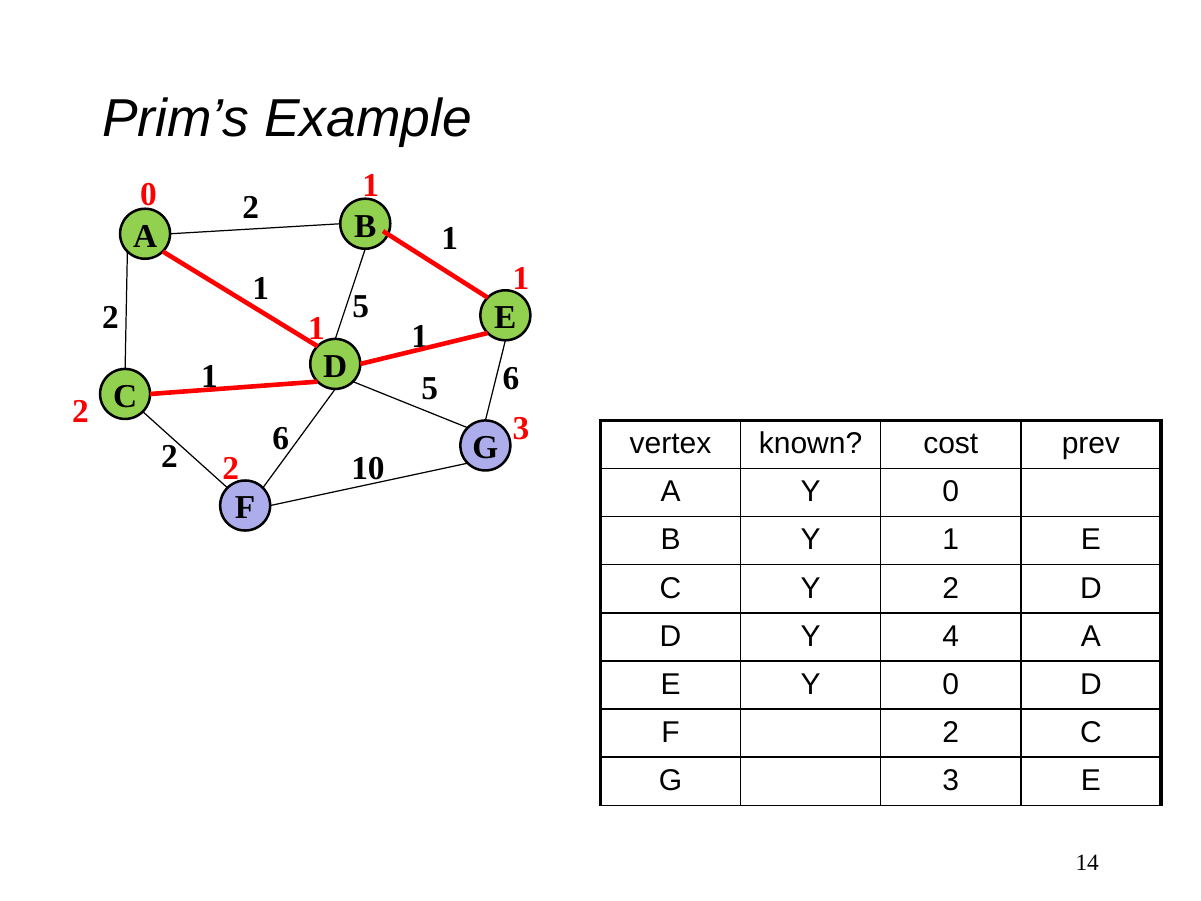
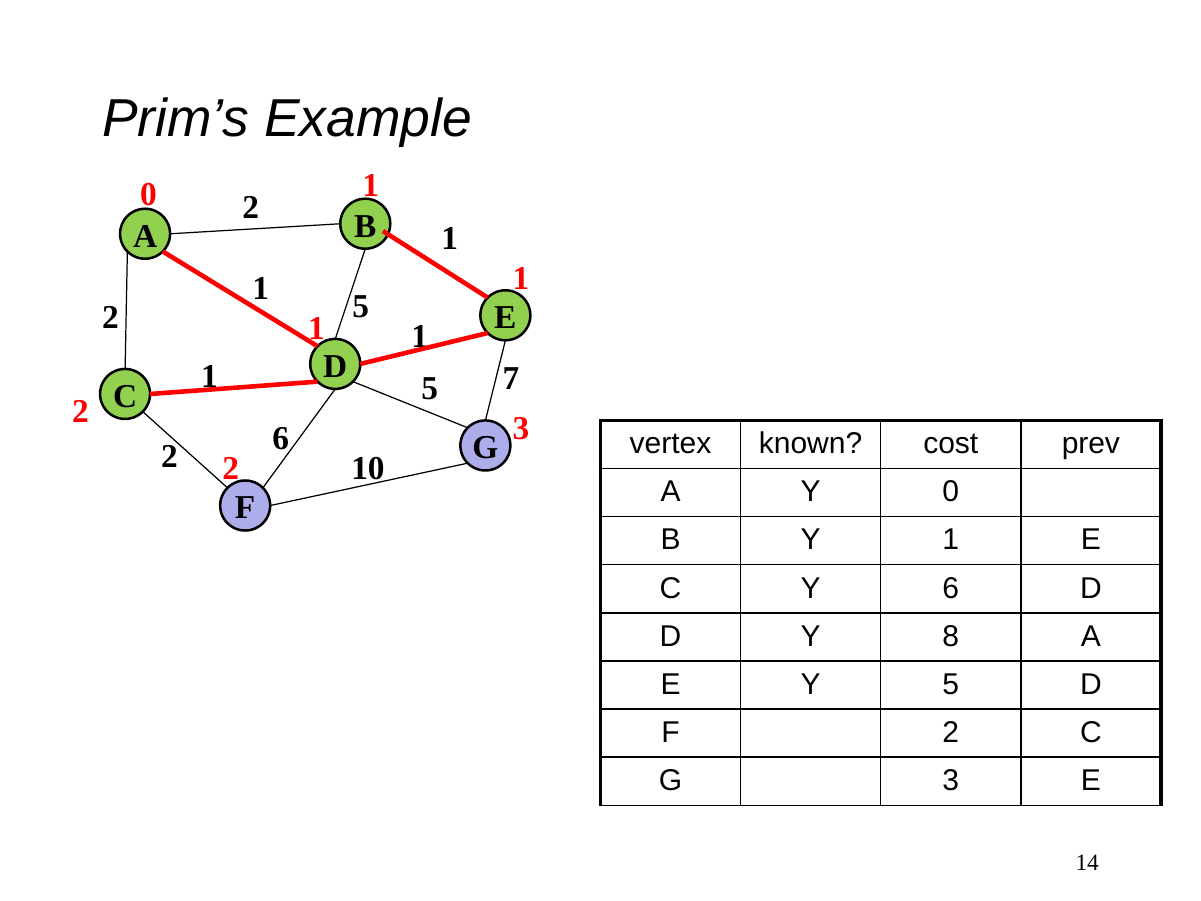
5 6: 6 -> 7 (511, 379)
Y 2: 2 -> 6 (951, 588)
4: 4 -> 8 (951, 636)
E Y 0: 0 -> 5 (951, 684)
